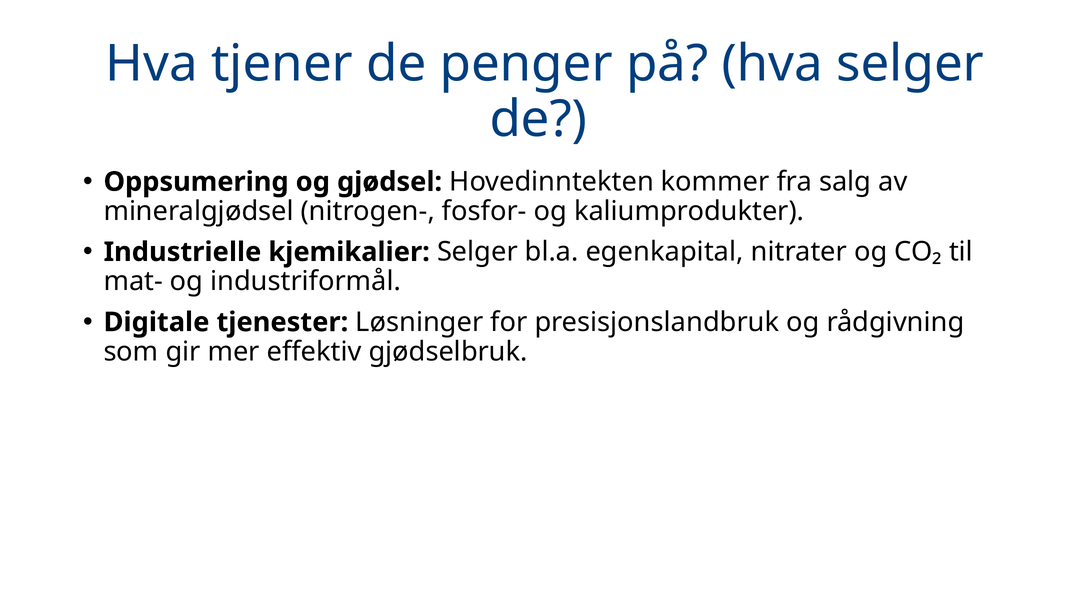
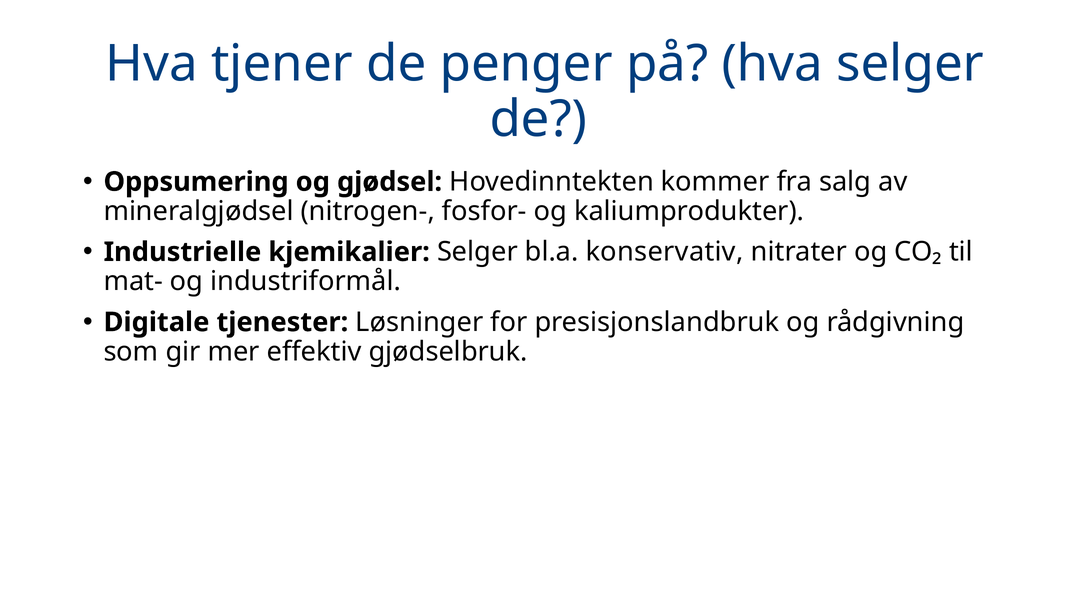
egenkapital: egenkapital -> konservativ (665, 252)
